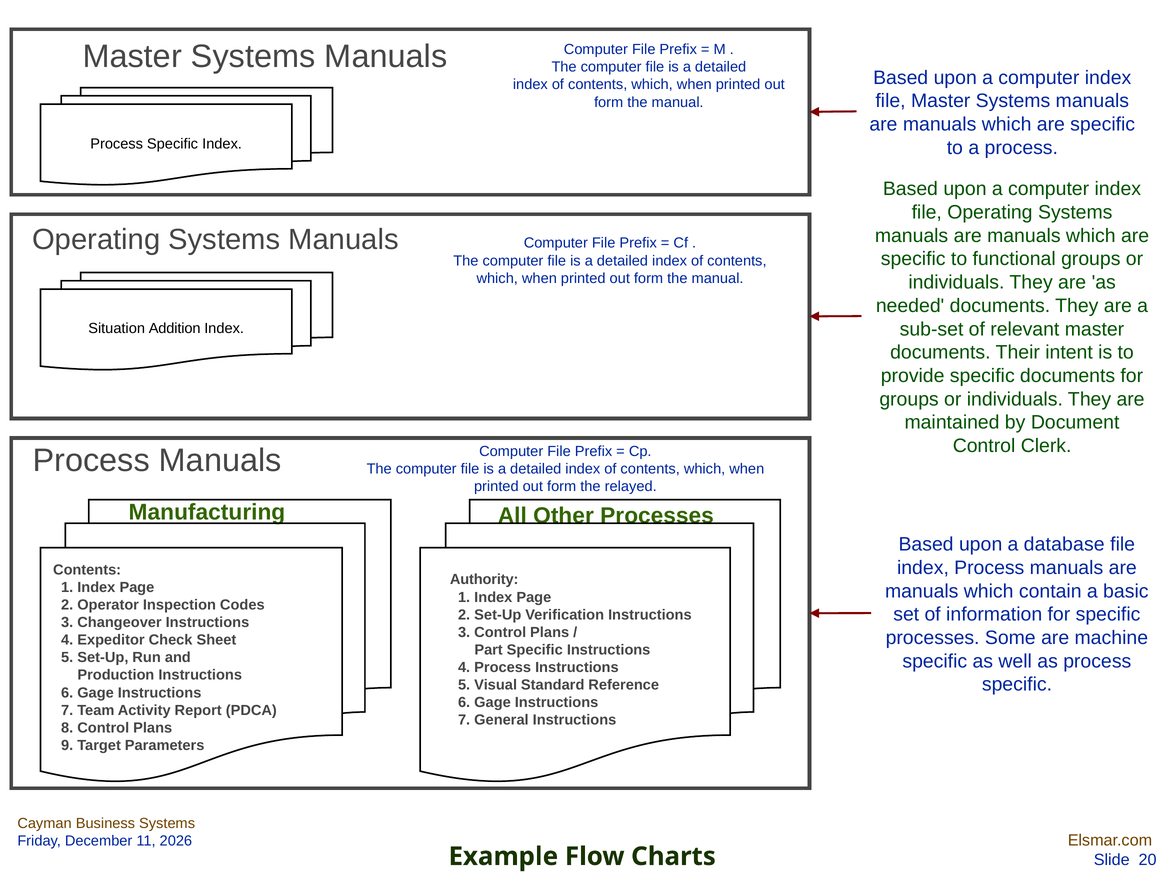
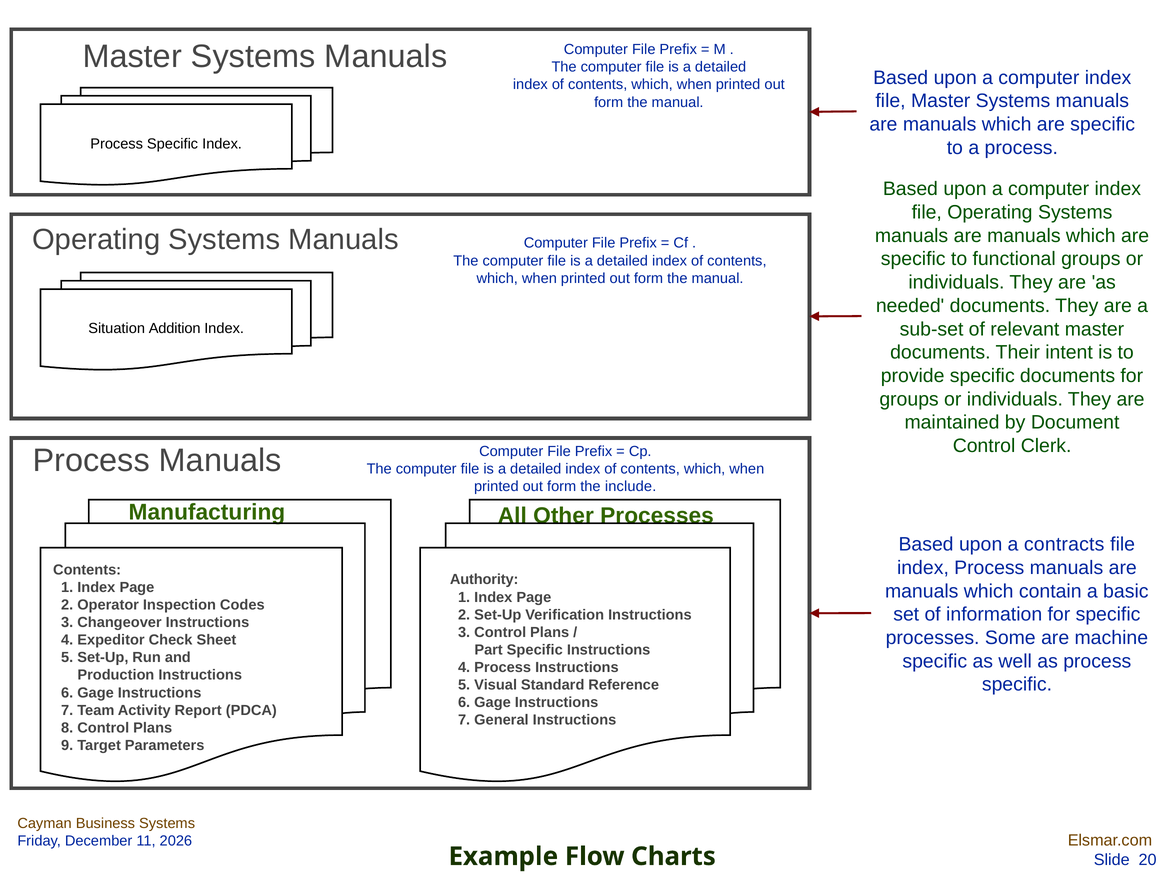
relayed: relayed -> include (631, 486)
database: database -> contracts (1064, 544)
